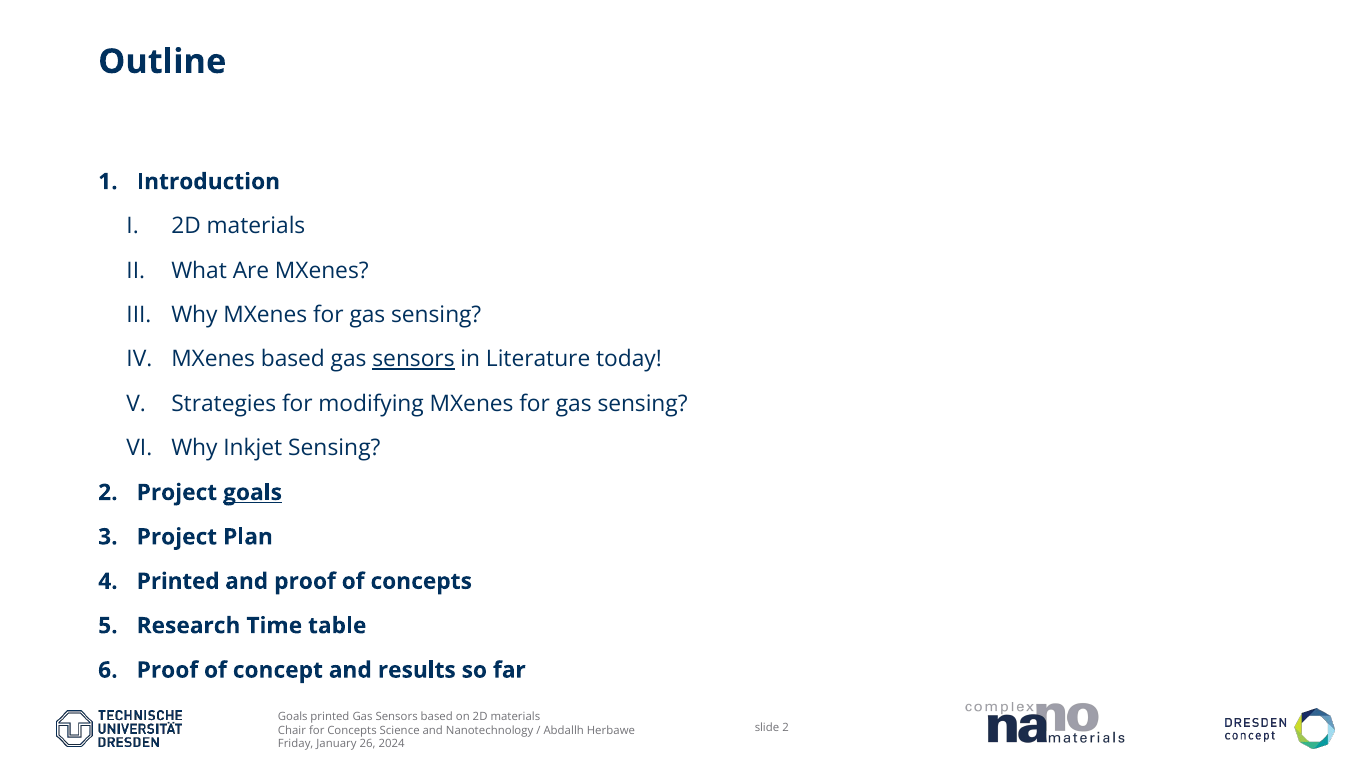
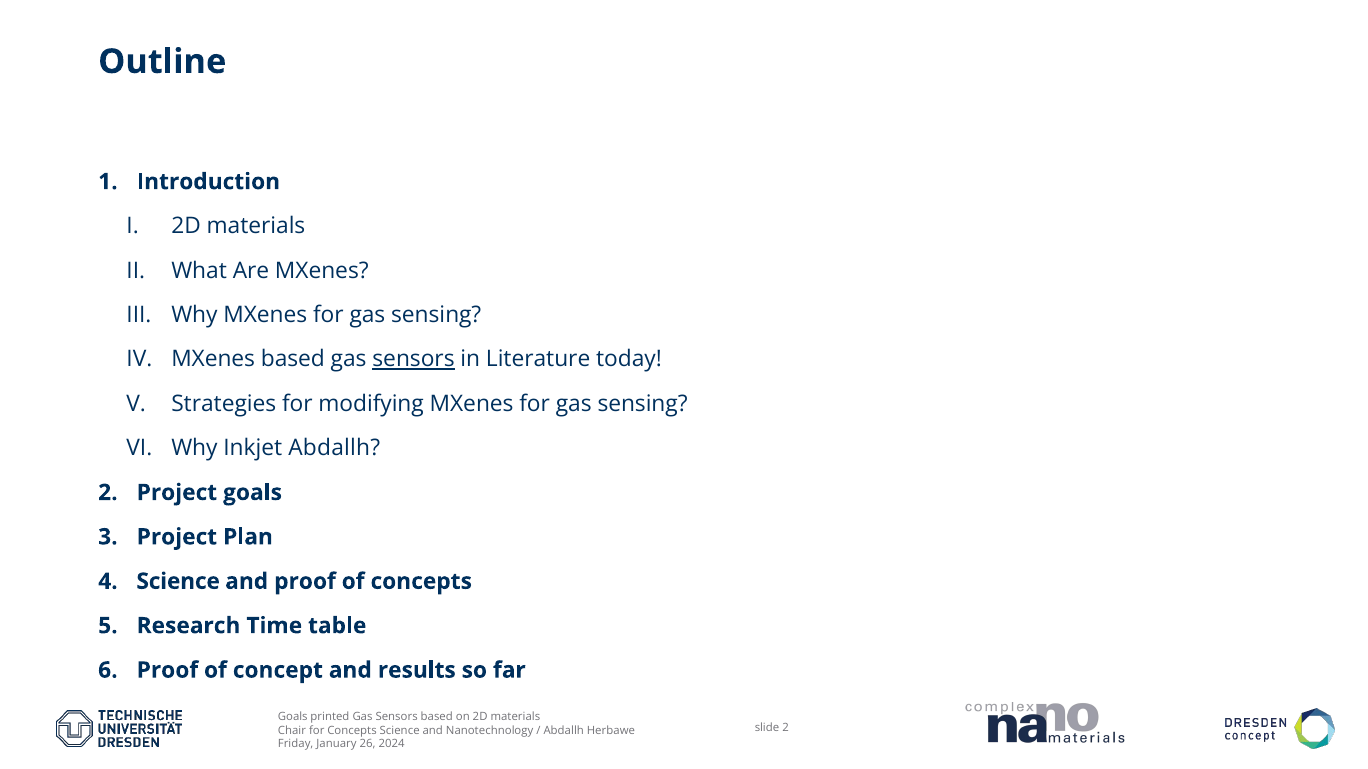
Inkjet Sensing: Sensing -> Abdallh (334, 448)
goals underline: present -> none (253, 493)
Printed: Printed -> Science (178, 582)
